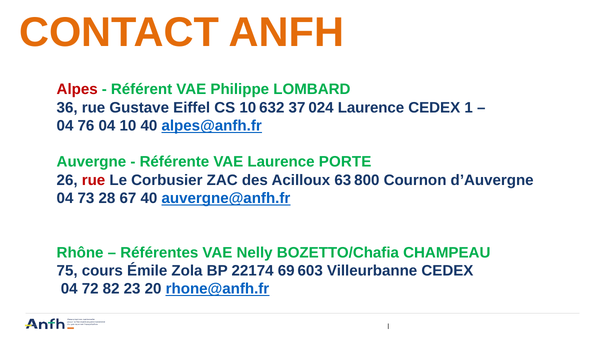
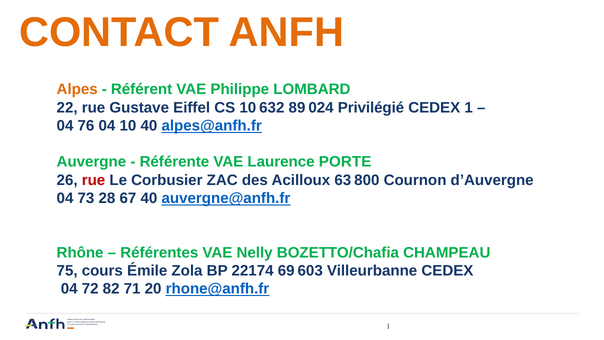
Alpes colour: red -> orange (77, 89)
36: 36 -> 22 (67, 108)
37: 37 -> 89 (297, 108)
024 Laurence: Laurence -> Privilégié (371, 108)
23: 23 -> 71 (132, 289)
